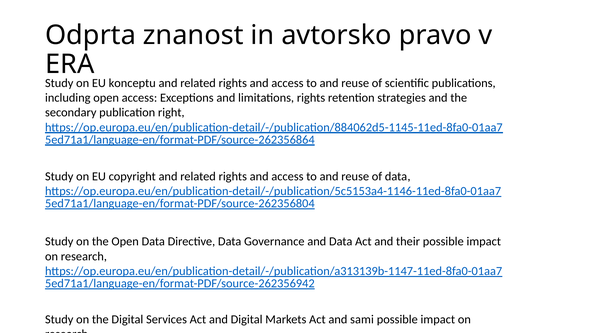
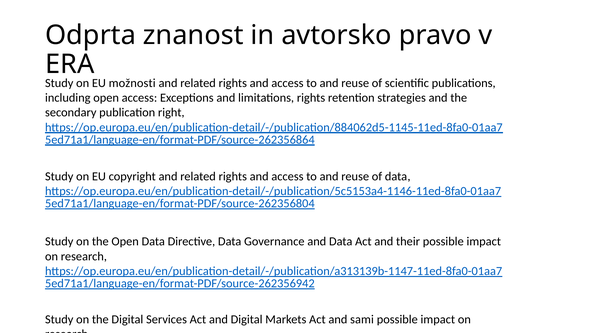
konceptu: konceptu -> možnosti (132, 83)
